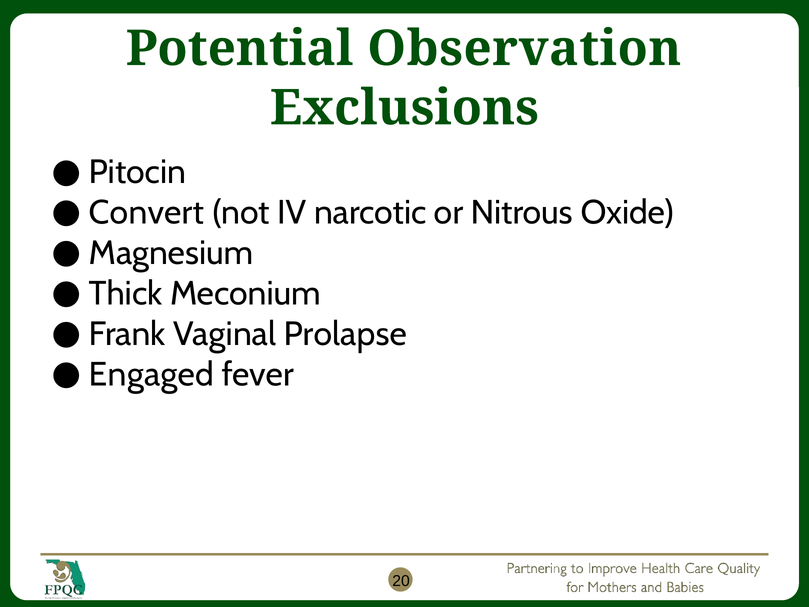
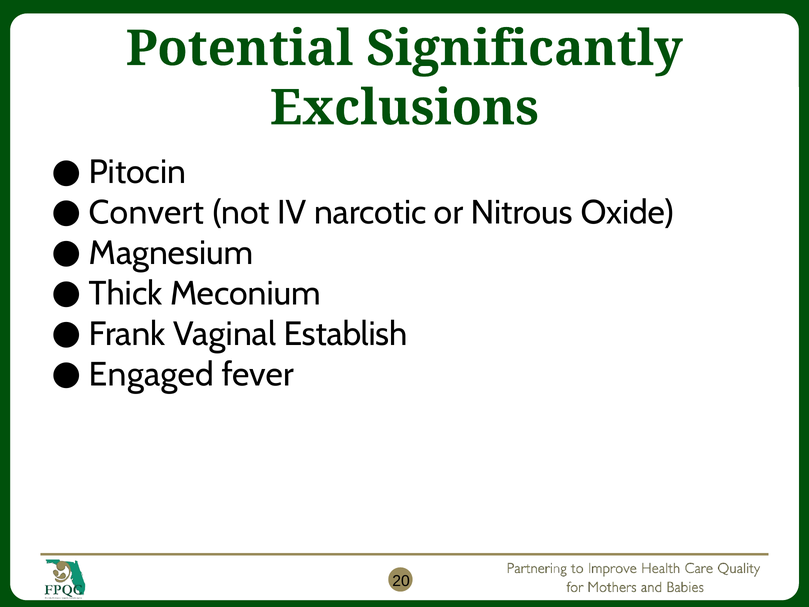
Observation: Observation -> Significantly (525, 49)
Prolapse: Prolapse -> Establish (345, 334)
